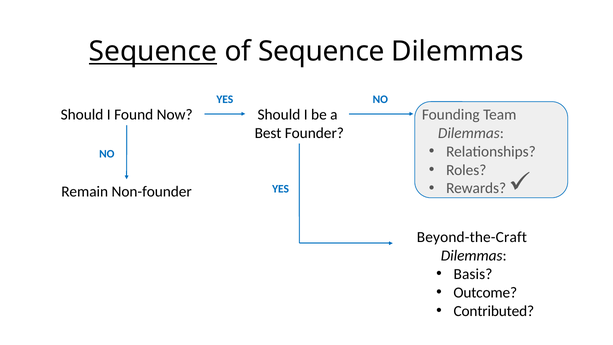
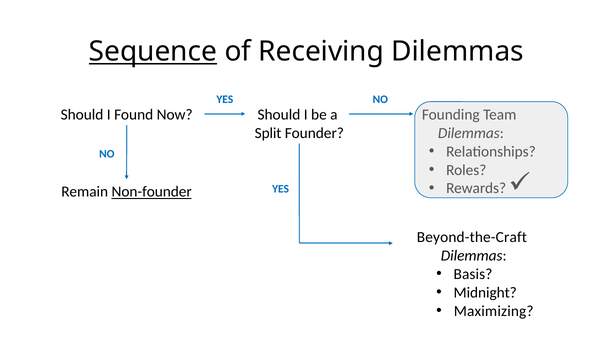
of Sequence: Sequence -> Receiving (321, 51)
Best: Best -> Split (268, 133)
Non-founder underline: none -> present (152, 192)
Outcome: Outcome -> Midnight (485, 292)
Contributed: Contributed -> Maximizing (494, 311)
